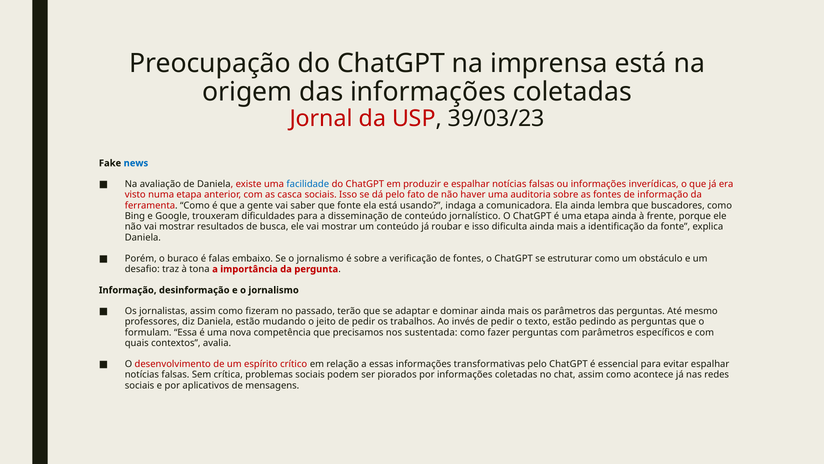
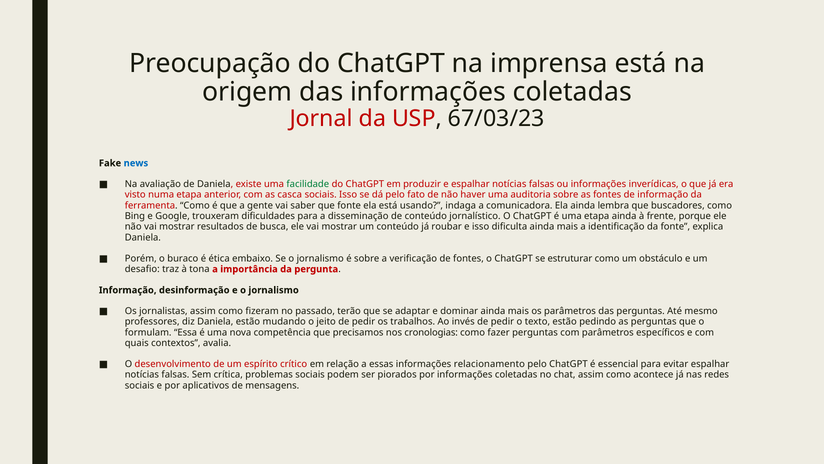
39/03/23: 39/03/23 -> 67/03/23 (496, 118)
facilidade colour: blue -> green (308, 184)
falas: falas -> ética (219, 258)
sustentada: sustentada -> cronologias (431, 332)
transformativas: transformativas -> relacionamento (489, 364)
